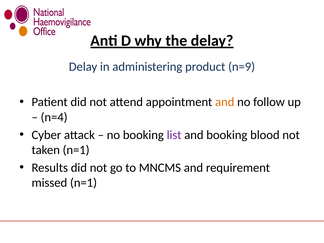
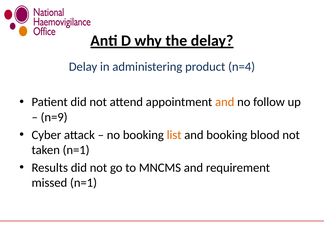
n=9: n=9 -> n=4 (242, 67)
n=4: n=4 -> n=9 (54, 117)
list colour: purple -> orange (174, 135)
